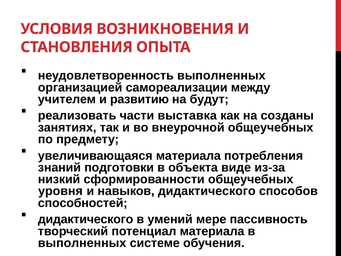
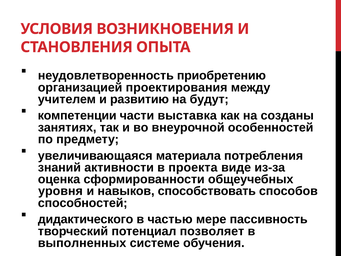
неудовлетворенность выполненных: выполненных -> приобретению (221, 76)
самореализации: самореализации -> проектирования (177, 87)
реализовать: реализовать -> компетенции (77, 116)
внеурочной общеучебных: общеучебных -> особенностей (271, 127)
подготовки: подготовки -> активности (119, 167)
объекта: объекта -> проекта (193, 167)
низкий: низкий -> оценка (59, 179)
навыков дидактического: дидактического -> способствовать (207, 191)
умений: умений -> частью (170, 219)
потенциал материала: материала -> позволяет (212, 231)
